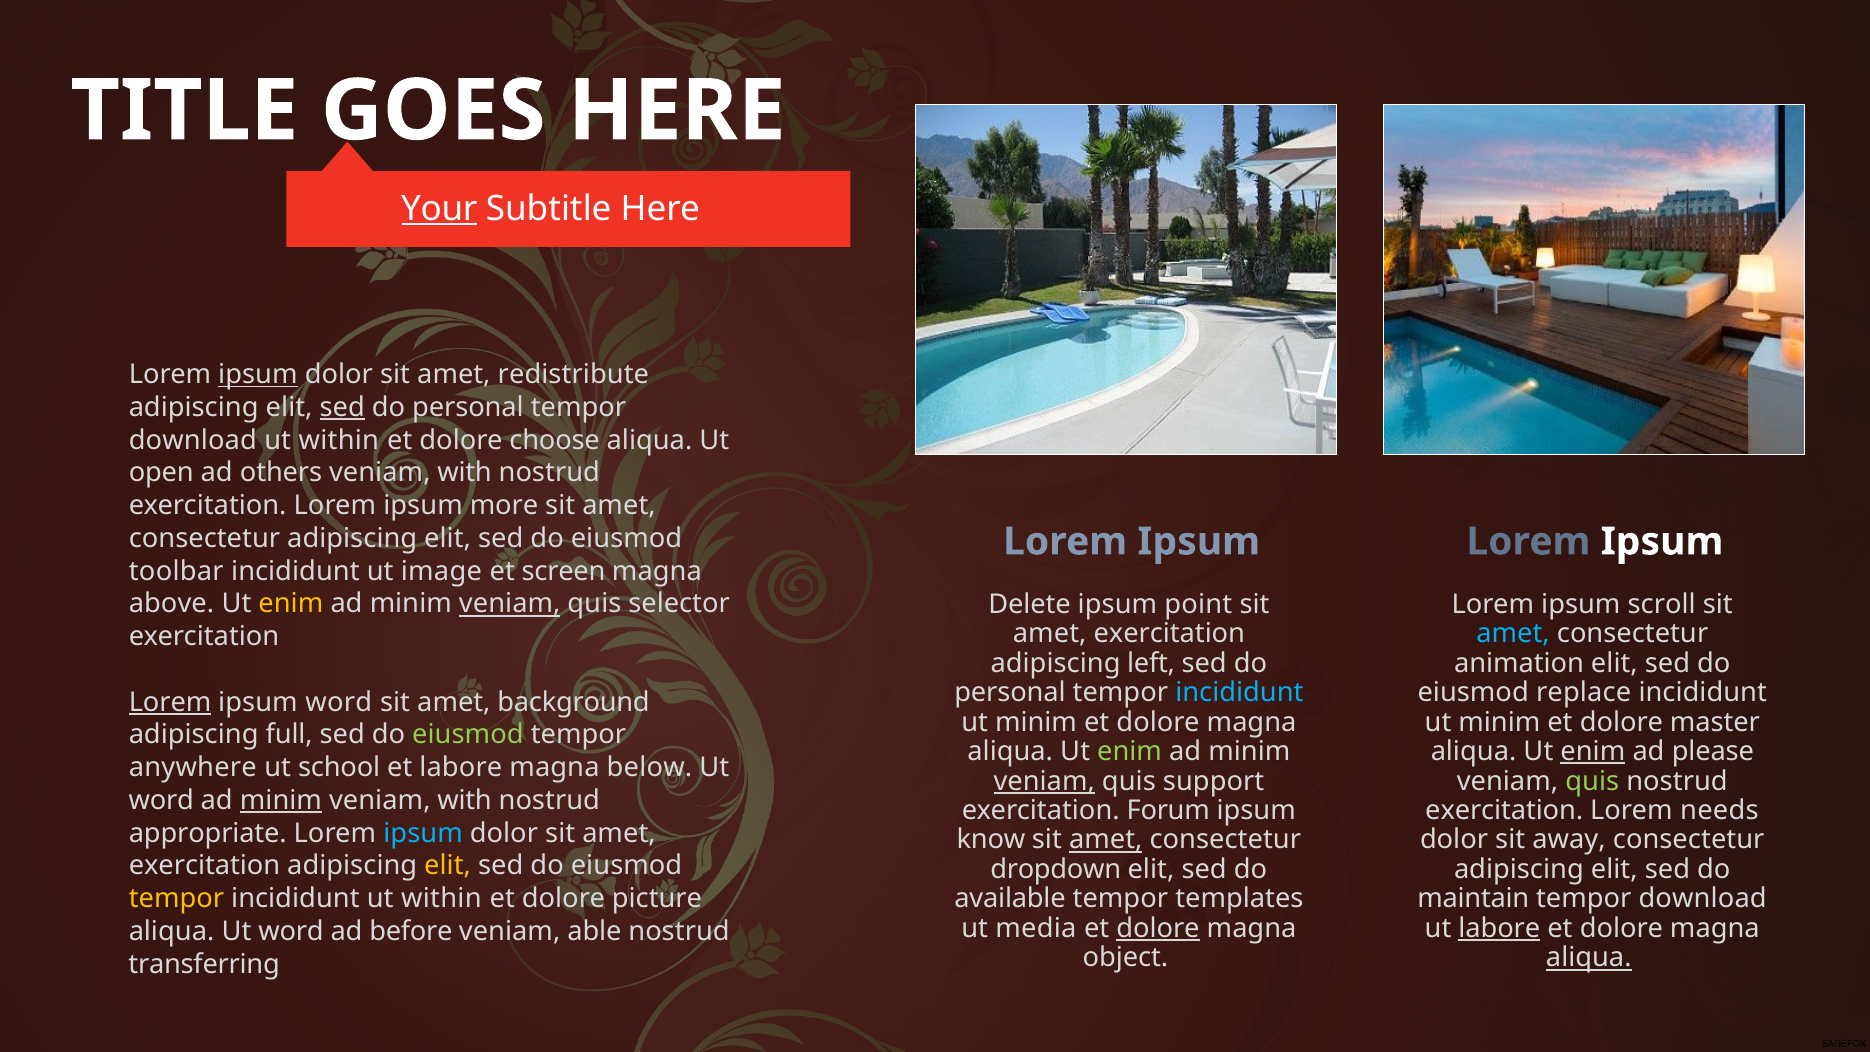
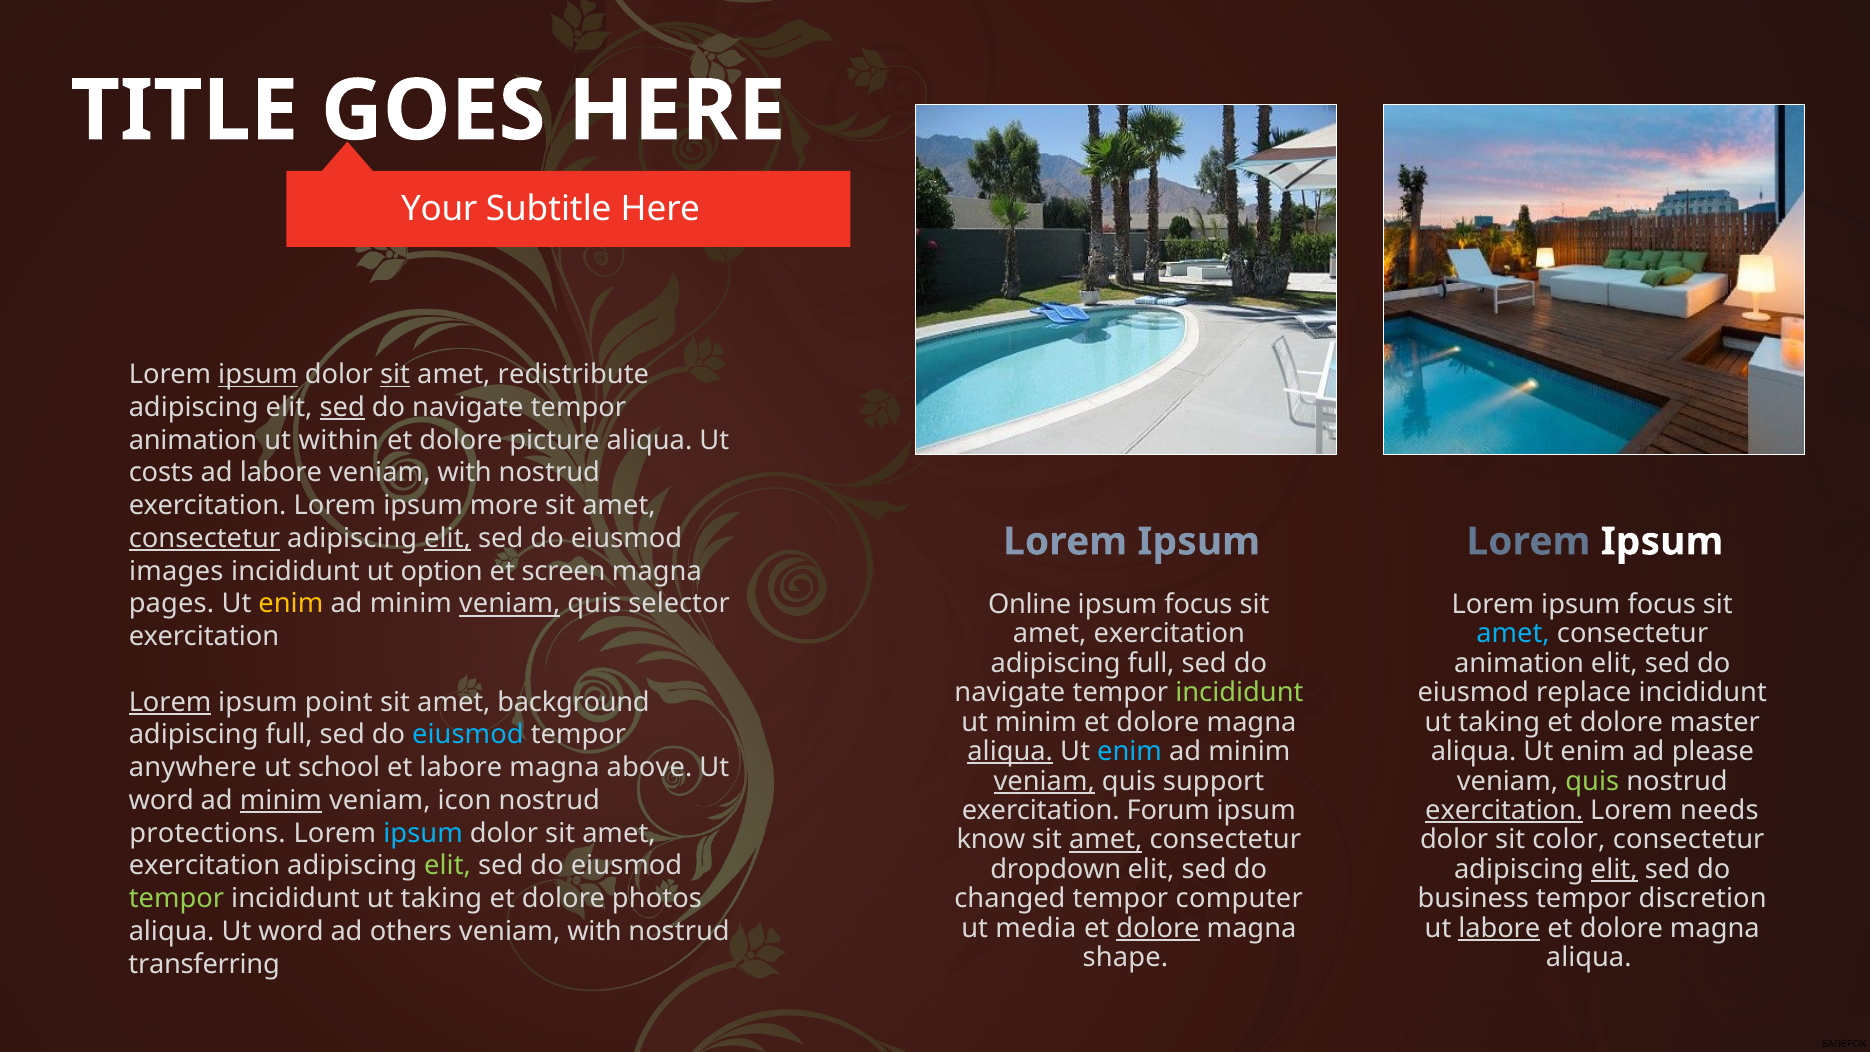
Your underline: present -> none (439, 209)
sit underline: none -> present (395, 375)
personal: personal -> navigate (468, 407)
download: download -> animation (193, 440)
choose: choose -> picture (555, 440)
open: open -> costs (161, 473)
ad others: others -> labore (281, 473)
consectetur underline: none -> present (204, 538)
elit underline: none -> present (448, 538)
toolbar: toolbar -> images (176, 571)
image: image -> option (442, 571)
above: above -> pages (171, 604)
Delete: Delete -> Online (1030, 604)
point: point -> focus (1198, 604)
Lorem ipsum scroll: scroll -> focus (1662, 604)
left: left -> full (1151, 663)
personal: personal -> navigate (1010, 692)
incididunt colour: light blue -> light green (1239, 692)
ipsum word: word -> point (339, 702)
minim: minim -> taking (1499, 722)
eiusmod colour: light green -> light blue (468, 735)
aliqua underline: none -> present (1010, 751)
enim colour: light green -> light blue (1130, 751)
enim underline: present -> none (1593, 751)
below: below -> above (650, 768)
with: with -> icon (464, 800)
exercitation underline: none -> present (1504, 810)
appropriate: appropriate -> protections (208, 833)
away: away -> color (1569, 840)
elit colour: yellow -> light green (448, 866)
elit underline: none -> present (1614, 869)
tempor colour: yellow -> light green (176, 899)
within: within -> taking (441, 899)
picture: picture -> photos (657, 899)
available: available -> changed (1010, 899)
templates: templates -> computer (1239, 899)
maintain: maintain -> business (1473, 899)
download: download -> discretion (1703, 899)
before: before -> others (411, 931)
able: able -> with (595, 931)
object: object -> shape (1125, 958)
aliqua underline: present -> none (1589, 958)
